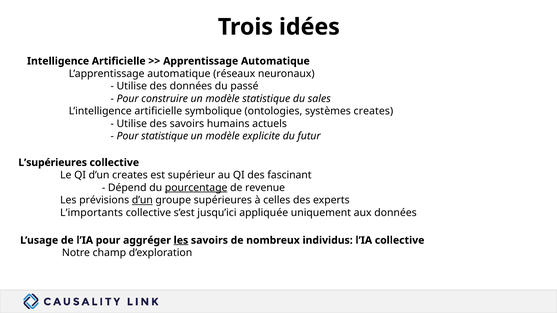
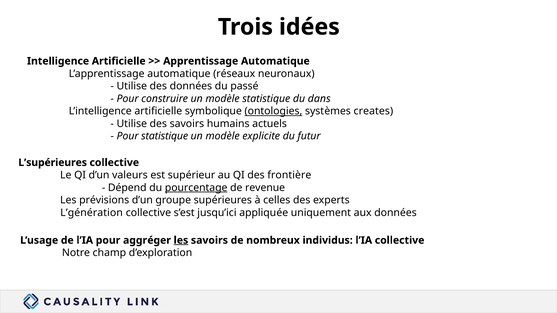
sales: sales -> dans (319, 99)
ontologies underline: none -> present (273, 111)
d’un creates: creates -> valeurs (130, 175)
fascinant: fascinant -> frontière (289, 175)
d’un underline: present -> none (142, 200)
L’importants: L’importants -> L’génération (92, 213)
